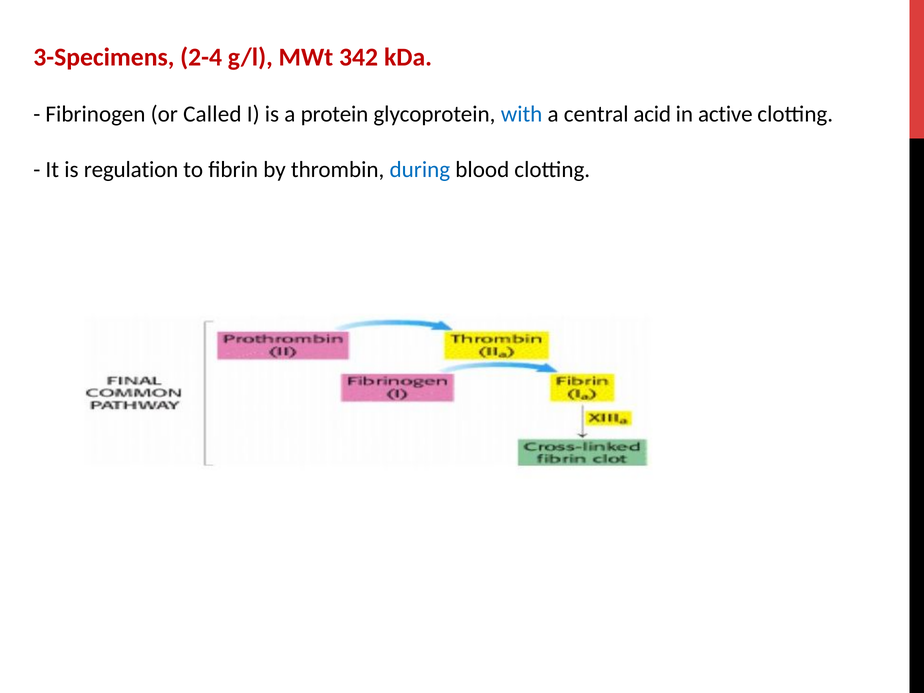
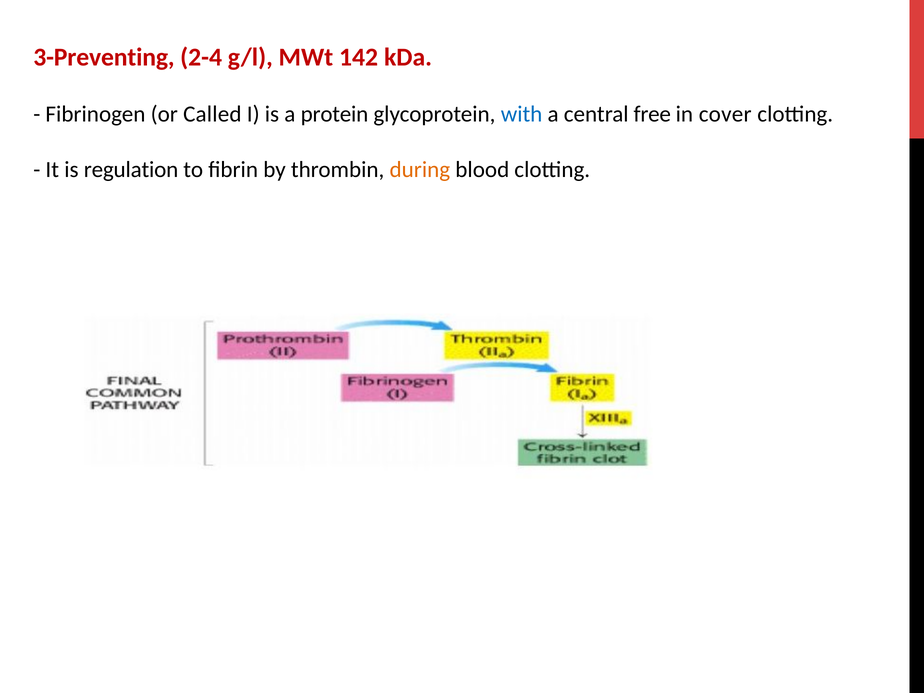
3-Specimens: 3-Specimens -> 3-Preventing (104, 57)
342: 342 -> 142 (359, 57)
acid: acid -> free (652, 114)
active: active -> cover (725, 114)
during colour: blue -> orange (420, 170)
